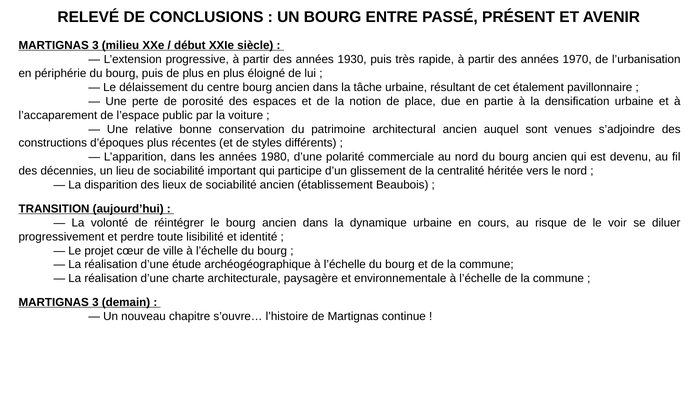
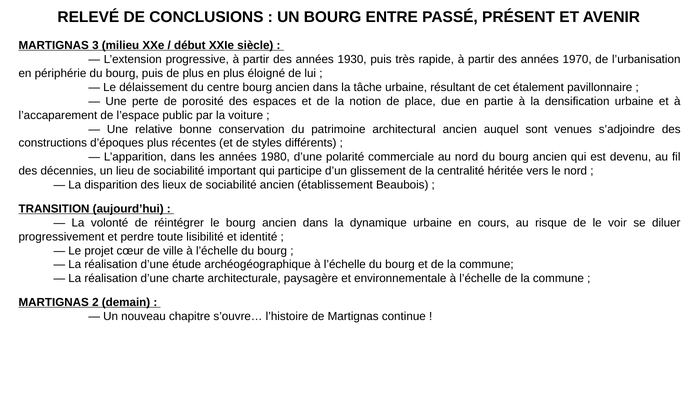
3: 3 -> 2 (95, 302)
